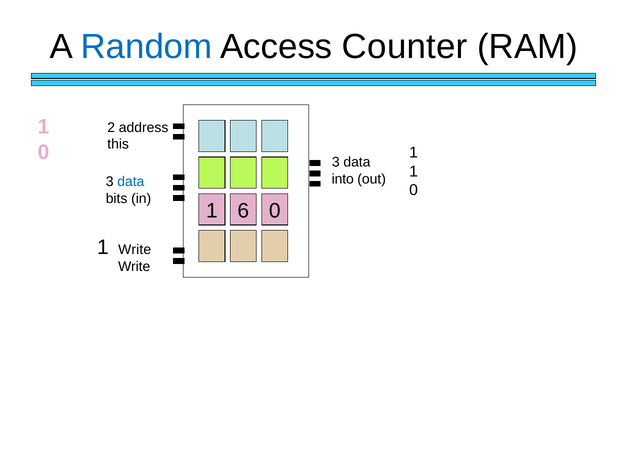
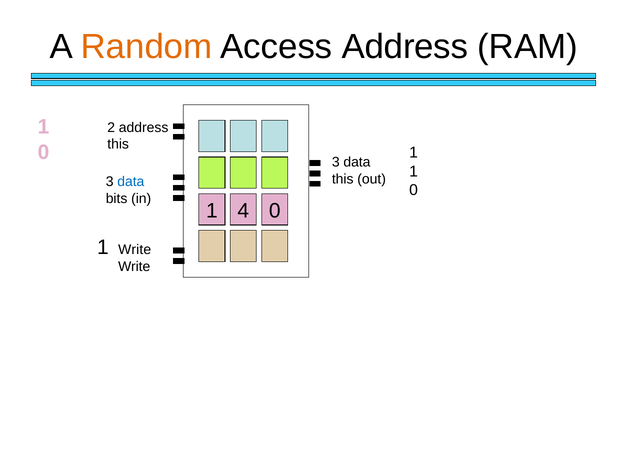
Random colour: blue -> orange (146, 47)
Access Counter: Counter -> Address (405, 47)
into: into -> this (343, 179)
6: 6 -> 4 (243, 211)
